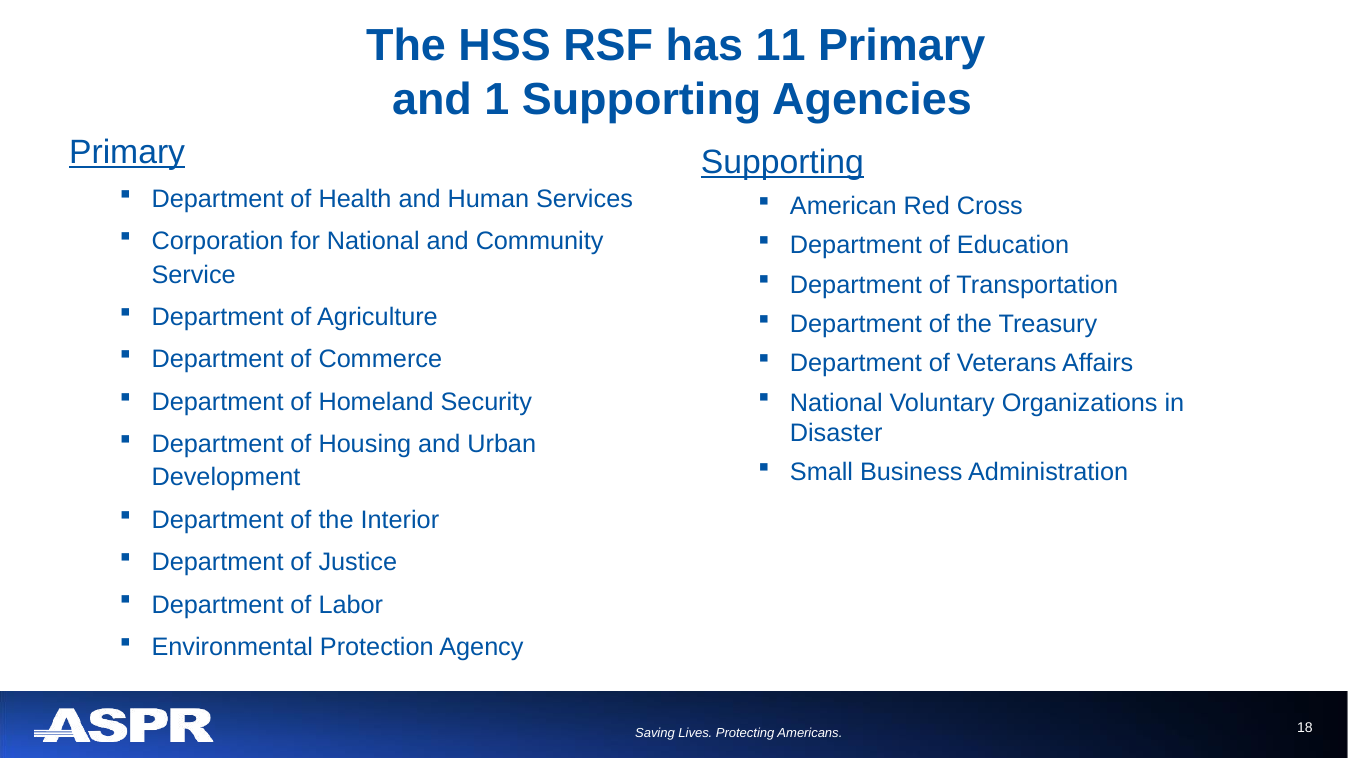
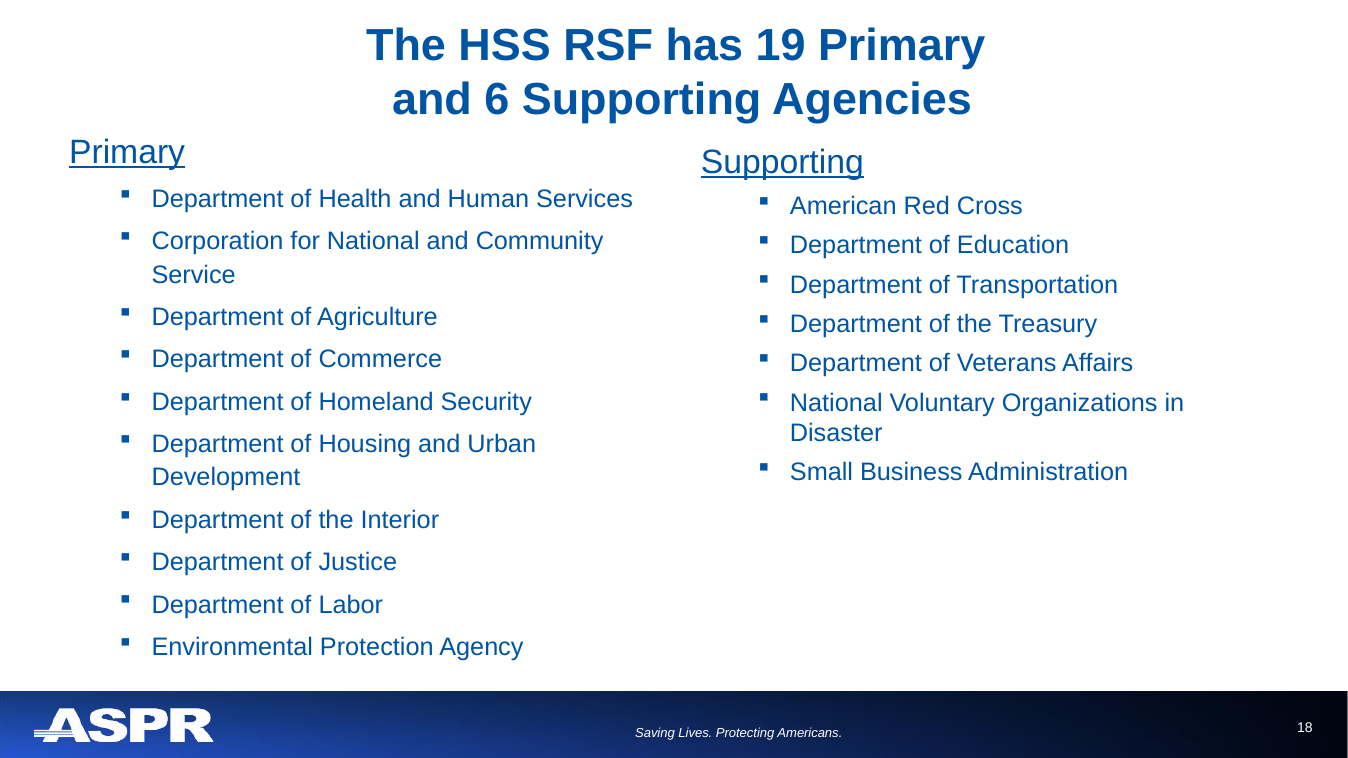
11: 11 -> 19 (781, 45)
1: 1 -> 6 (497, 99)
